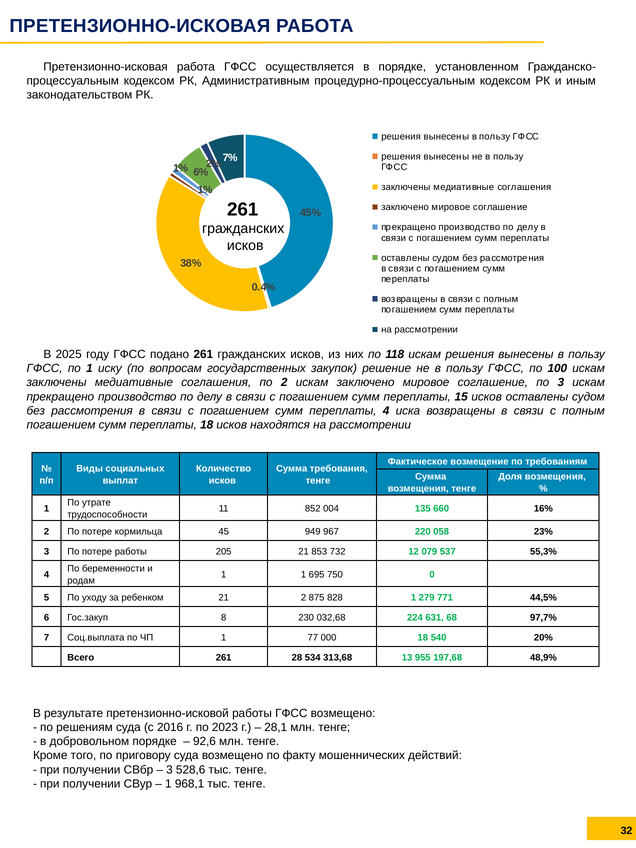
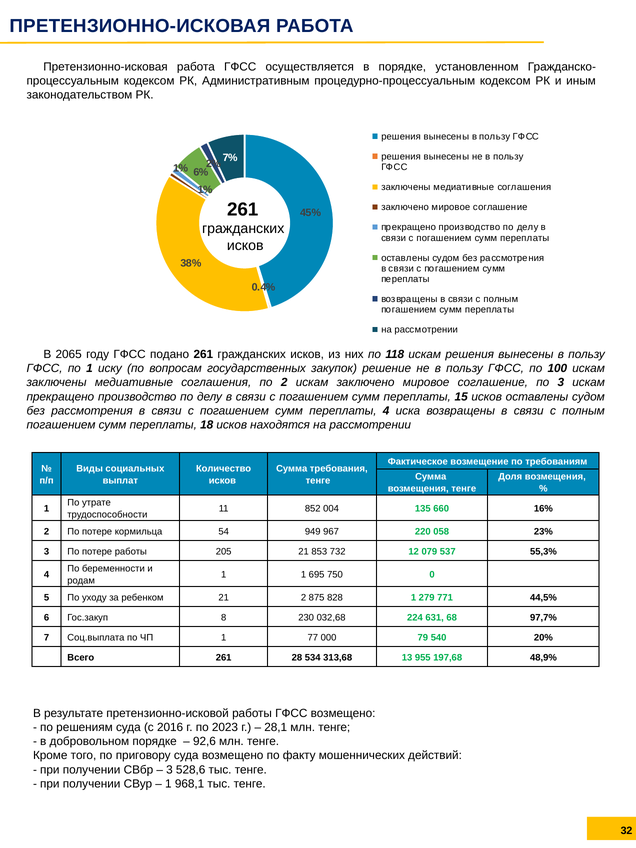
2025: 2025 -> 2065 (69, 354)
45: 45 -> 54 (224, 532)
000 18: 18 -> 79 (423, 638)
